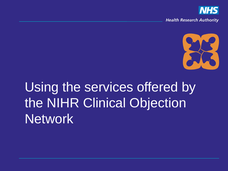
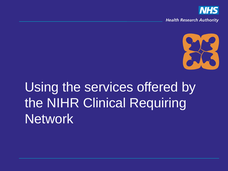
Objection: Objection -> Requiring (158, 103)
